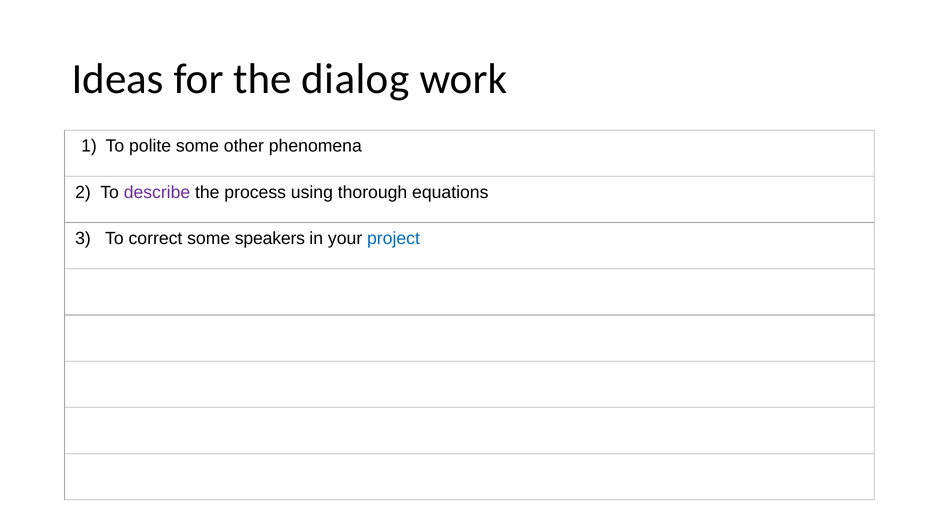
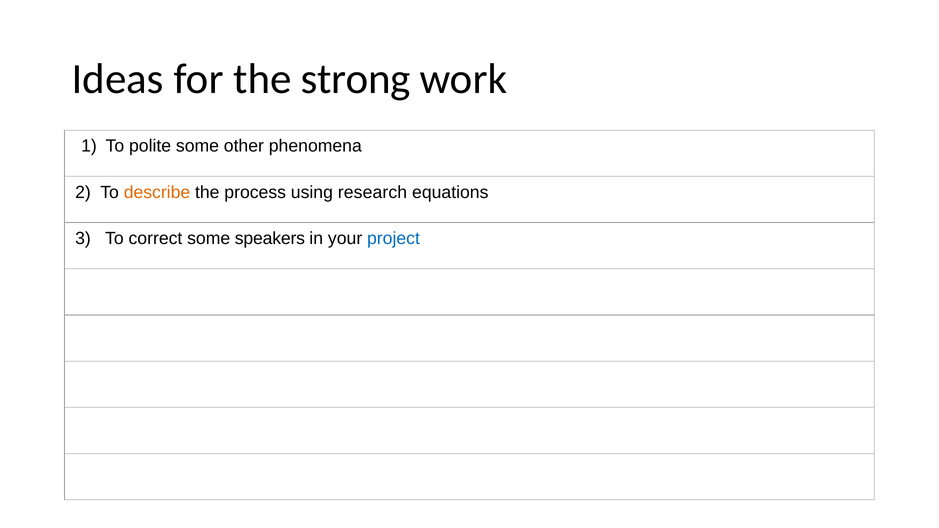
dialog: dialog -> strong (356, 79)
describe colour: purple -> orange (157, 192)
thorough: thorough -> research (372, 192)
